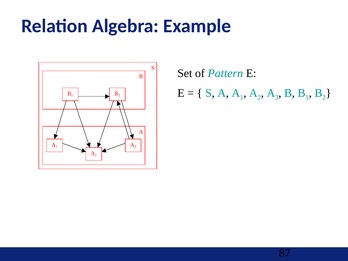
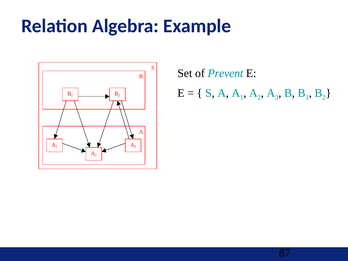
Pattern: Pattern -> Prevent (225, 73)
